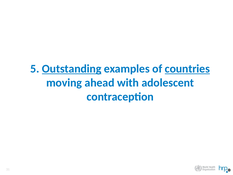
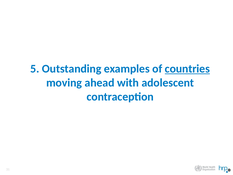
Outstanding underline: present -> none (72, 69)
